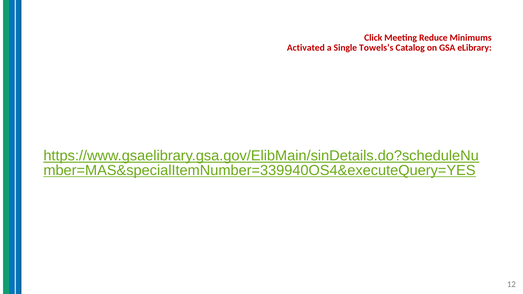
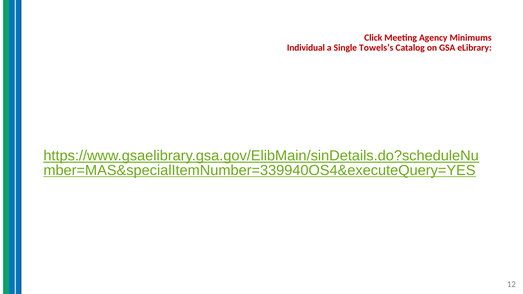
Reduce: Reduce -> Agency (433, 38)
Activated: Activated -> Individual (306, 48)
